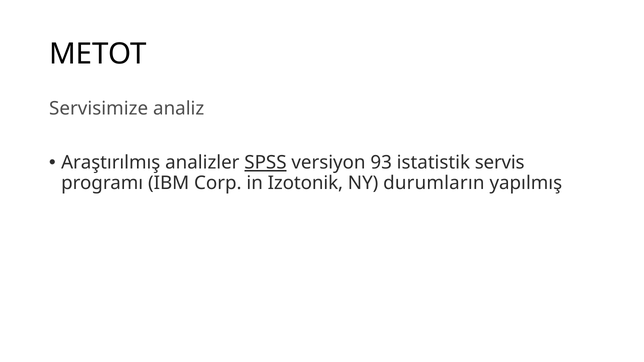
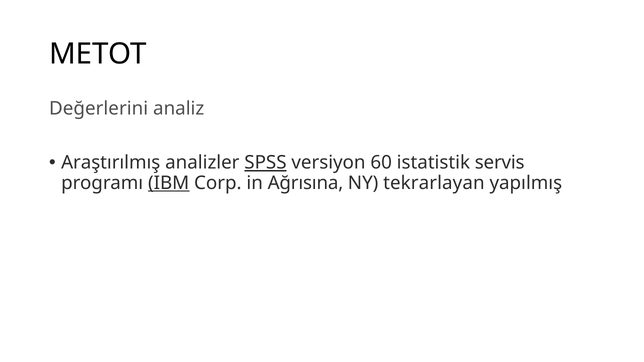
Servisimize: Servisimize -> Değerlerini (99, 109)
93: 93 -> 60 (381, 163)
IBM underline: none -> present (169, 183)
Izotonik: Izotonik -> Ağrısına (305, 183)
durumların: durumların -> tekrarlayan (434, 183)
